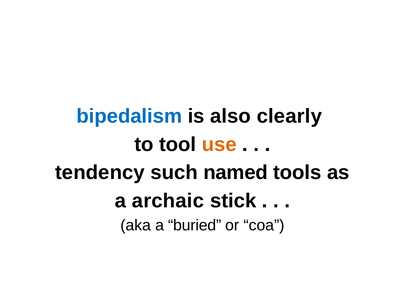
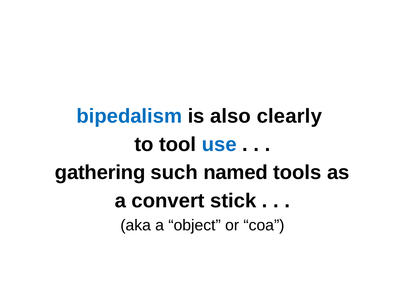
use colour: orange -> blue (219, 145)
tendency: tendency -> gathering (100, 173)
archaic: archaic -> convert (168, 201)
buried: buried -> object (195, 226)
